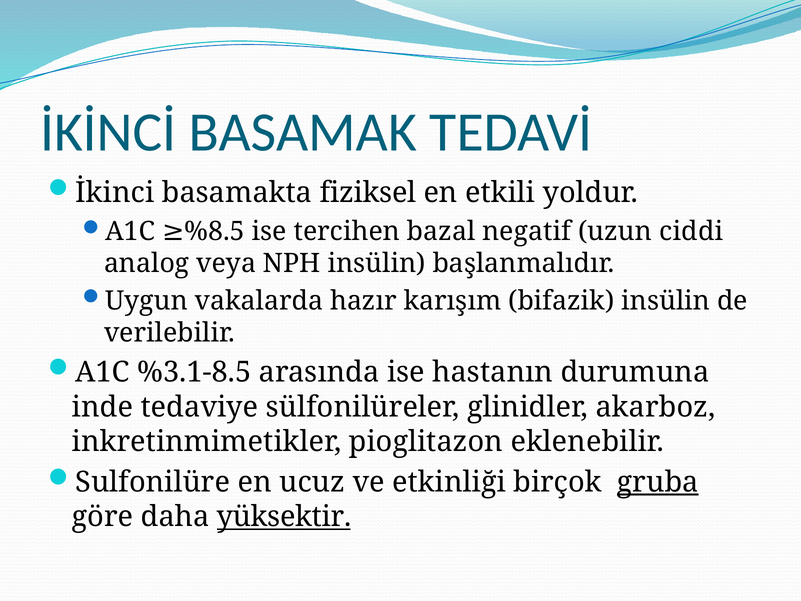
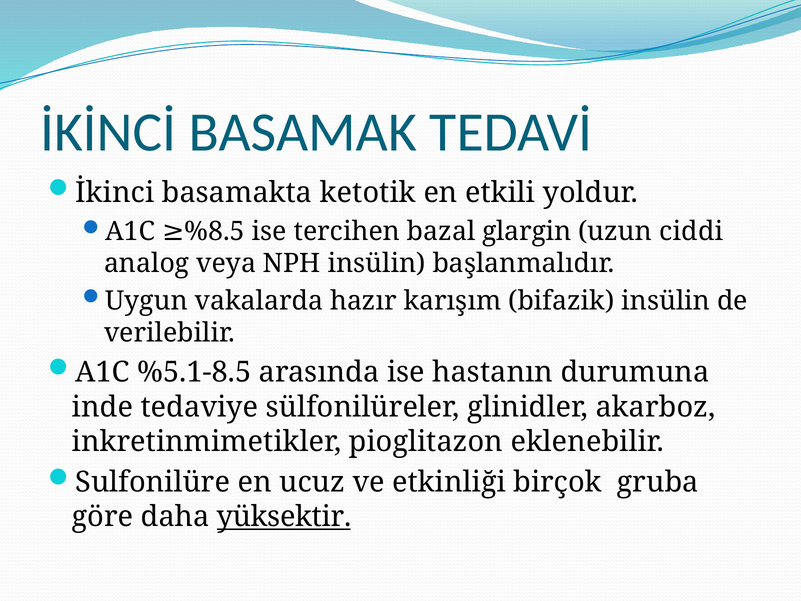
fiziksel: fiziksel -> ketotik (368, 193)
negatif: negatif -> glargin (527, 231)
%3.1-8.5: %3.1-8.5 -> %5.1-8.5 (194, 372)
gruba underline: present -> none (658, 482)
